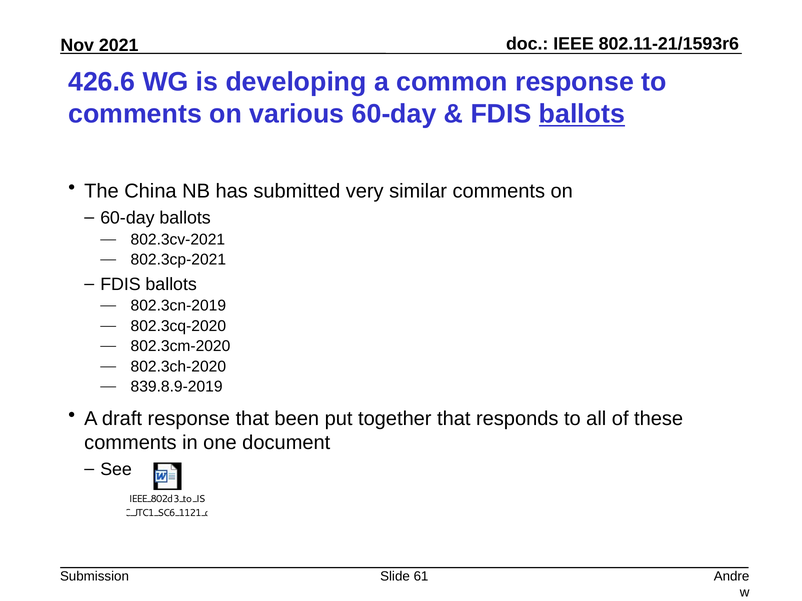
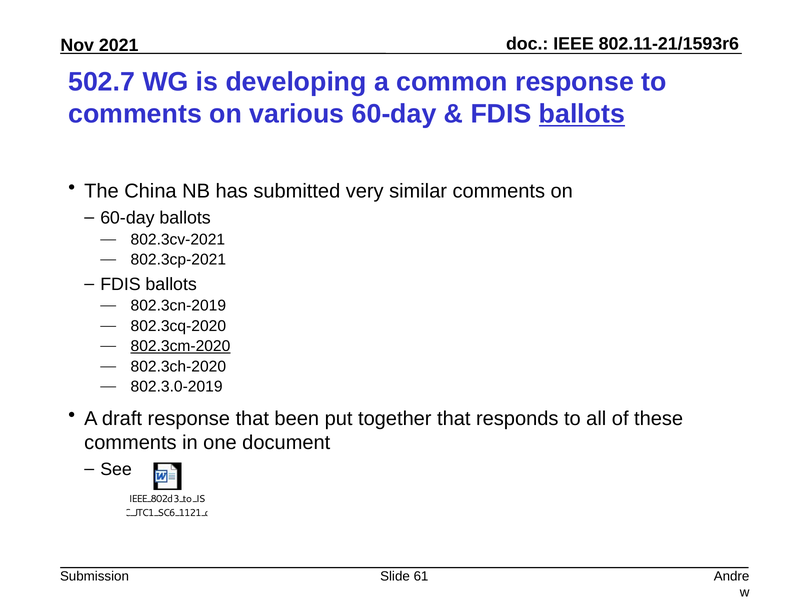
426.6: 426.6 -> 502.7 (102, 82)
802.3cm-2020 underline: none -> present (180, 347)
839.8.9-2019: 839.8.9-2019 -> 802.3.0-2019 (177, 387)
